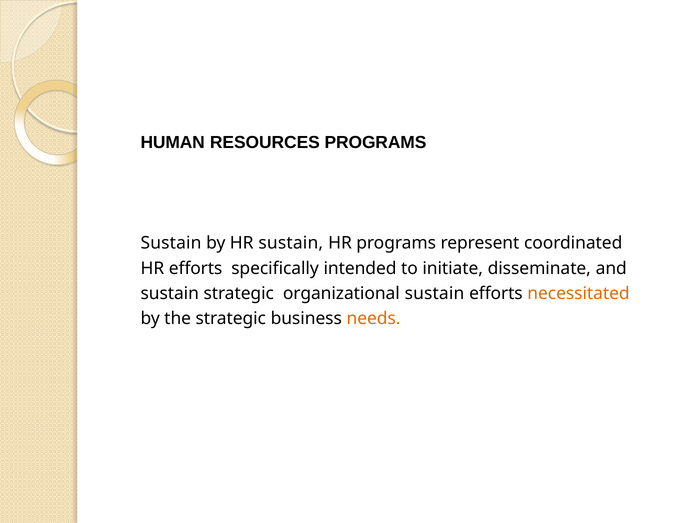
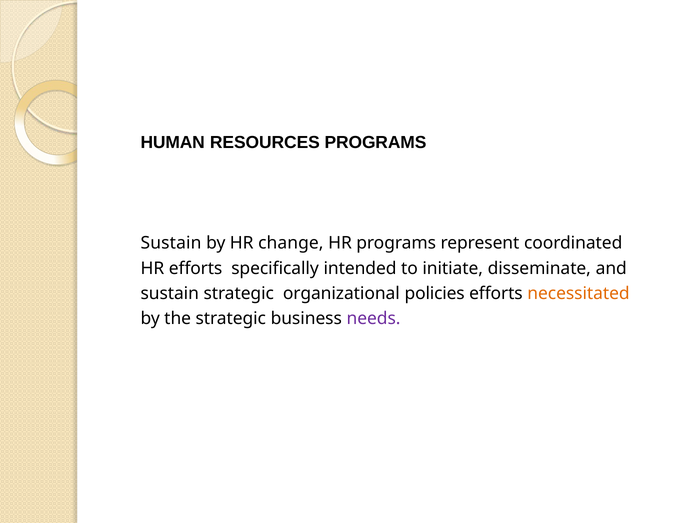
HR sustain: sustain -> change (291, 243)
organizational sustain: sustain -> policies (435, 293)
needs colour: orange -> purple (374, 318)
